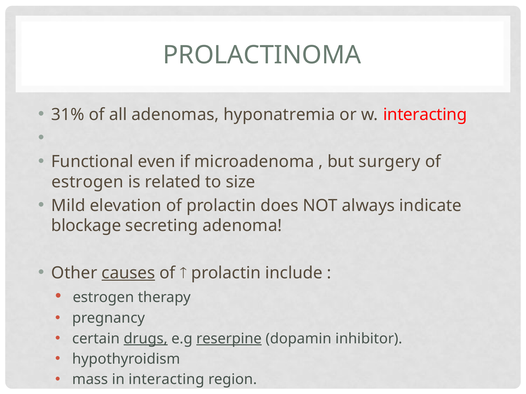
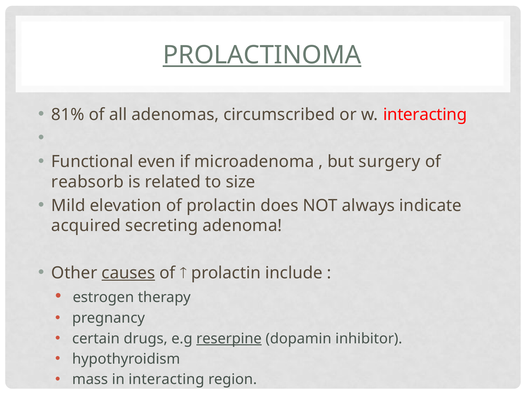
PROLACTINOMA underline: none -> present (262, 55)
31%: 31% -> 81% (68, 115)
hyponatremia: hyponatremia -> circumscribed (279, 115)
estrogen: estrogen -> reabsorb (88, 182)
blockage: blockage -> acquired (86, 226)
drugs underline: present -> none (146, 339)
